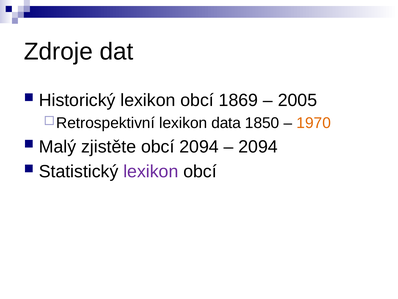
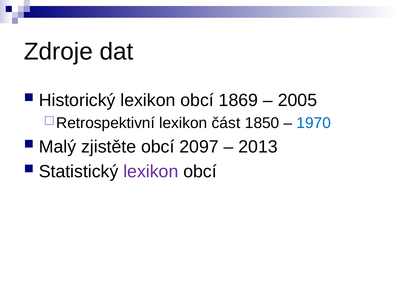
data: data -> část (226, 123)
1970 colour: orange -> blue (314, 123)
obcí 2094: 2094 -> 2097 (199, 147)
2094: 2094 -> 2013 (258, 147)
